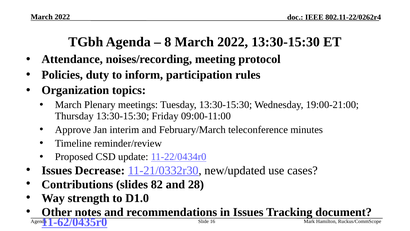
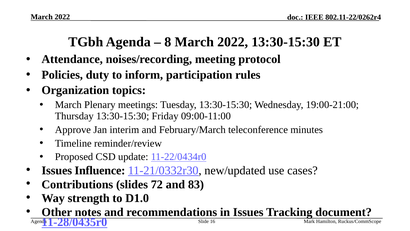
Decrease: Decrease -> Influence (100, 170)
82: 82 -> 72 (157, 184)
28: 28 -> 83 (196, 184)
11-62/0435r0: 11-62/0435r0 -> 11-28/0435r0 (74, 222)
